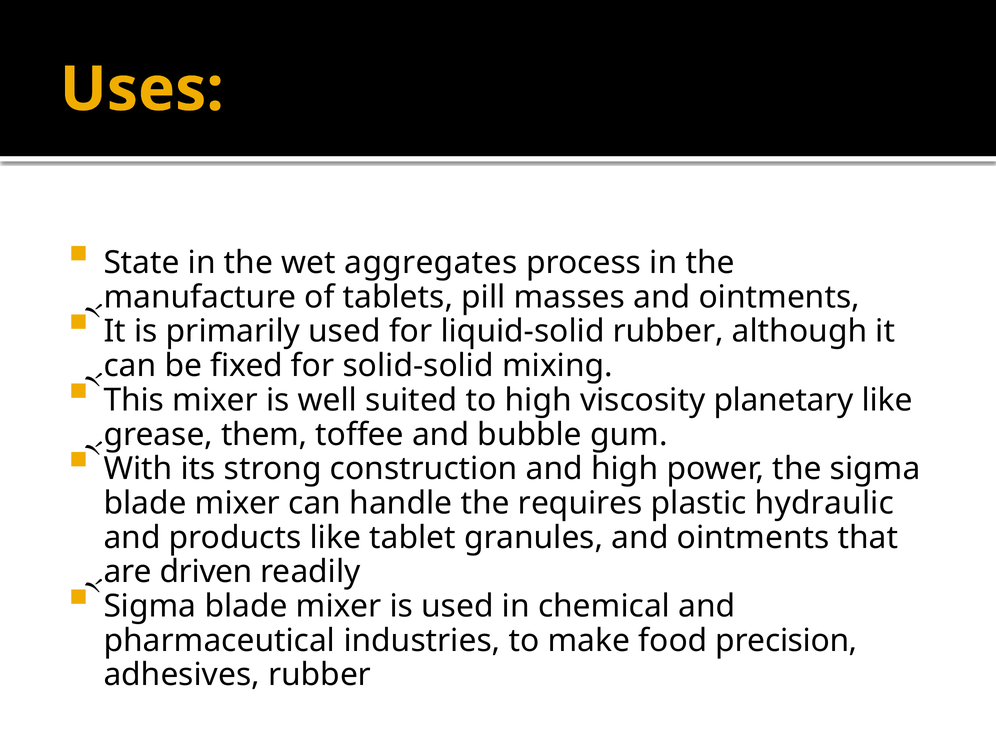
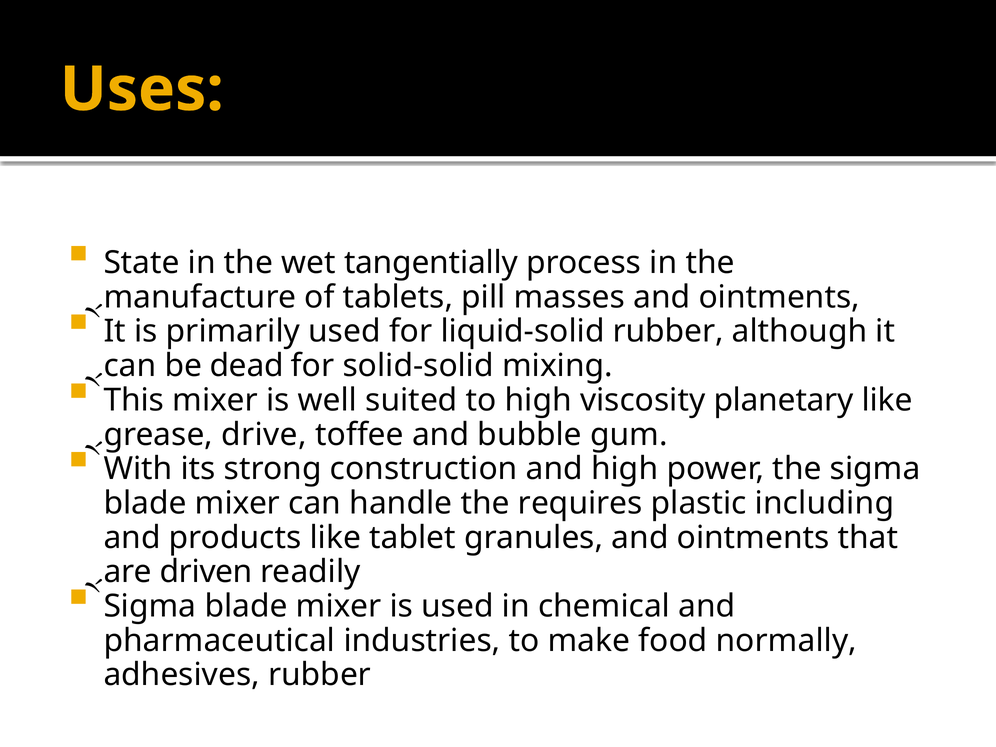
aggregates: aggregates -> tangentially (431, 263)
fixed: fixed -> dead (247, 366)
them: them -> drive (264, 435)
hydraulic: hydraulic -> including (824, 503)
precision: precision -> normally (786, 641)
